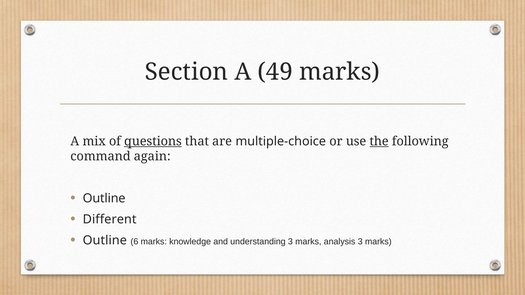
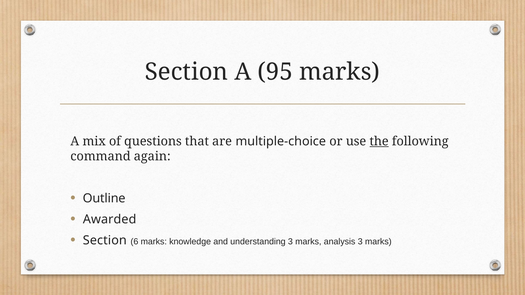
49: 49 -> 95 (275, 72)
questions underline: present -> none (153, 141)
Different: Different -> Awarded (110, 220)
Outline: Outline -> Section (105, 241)
